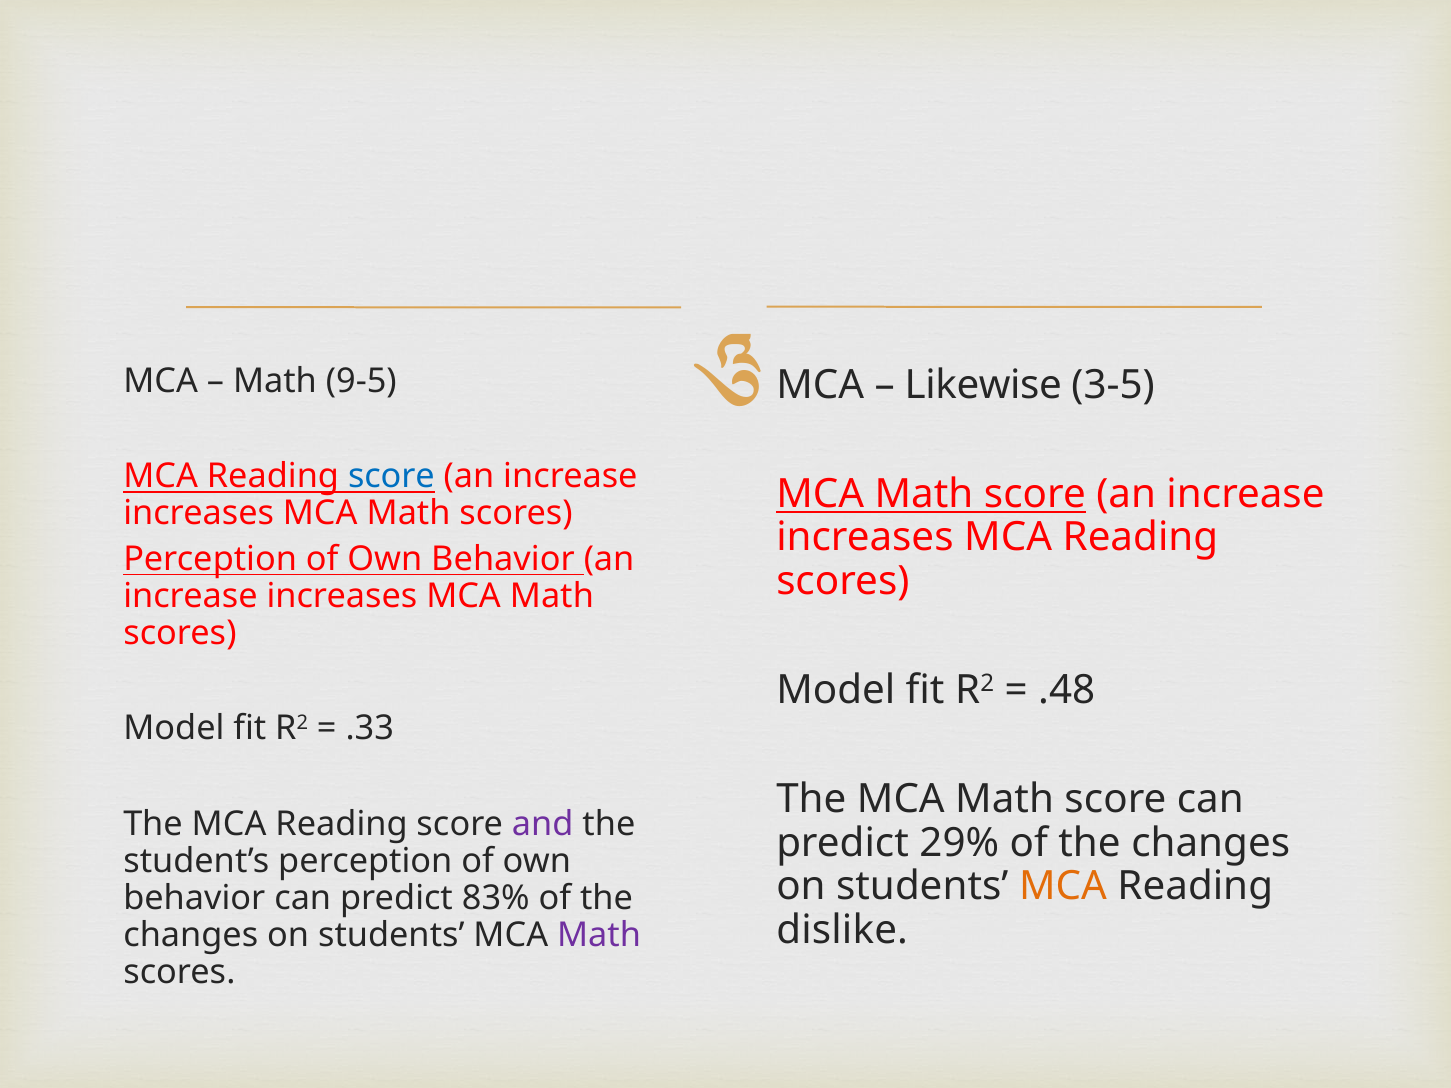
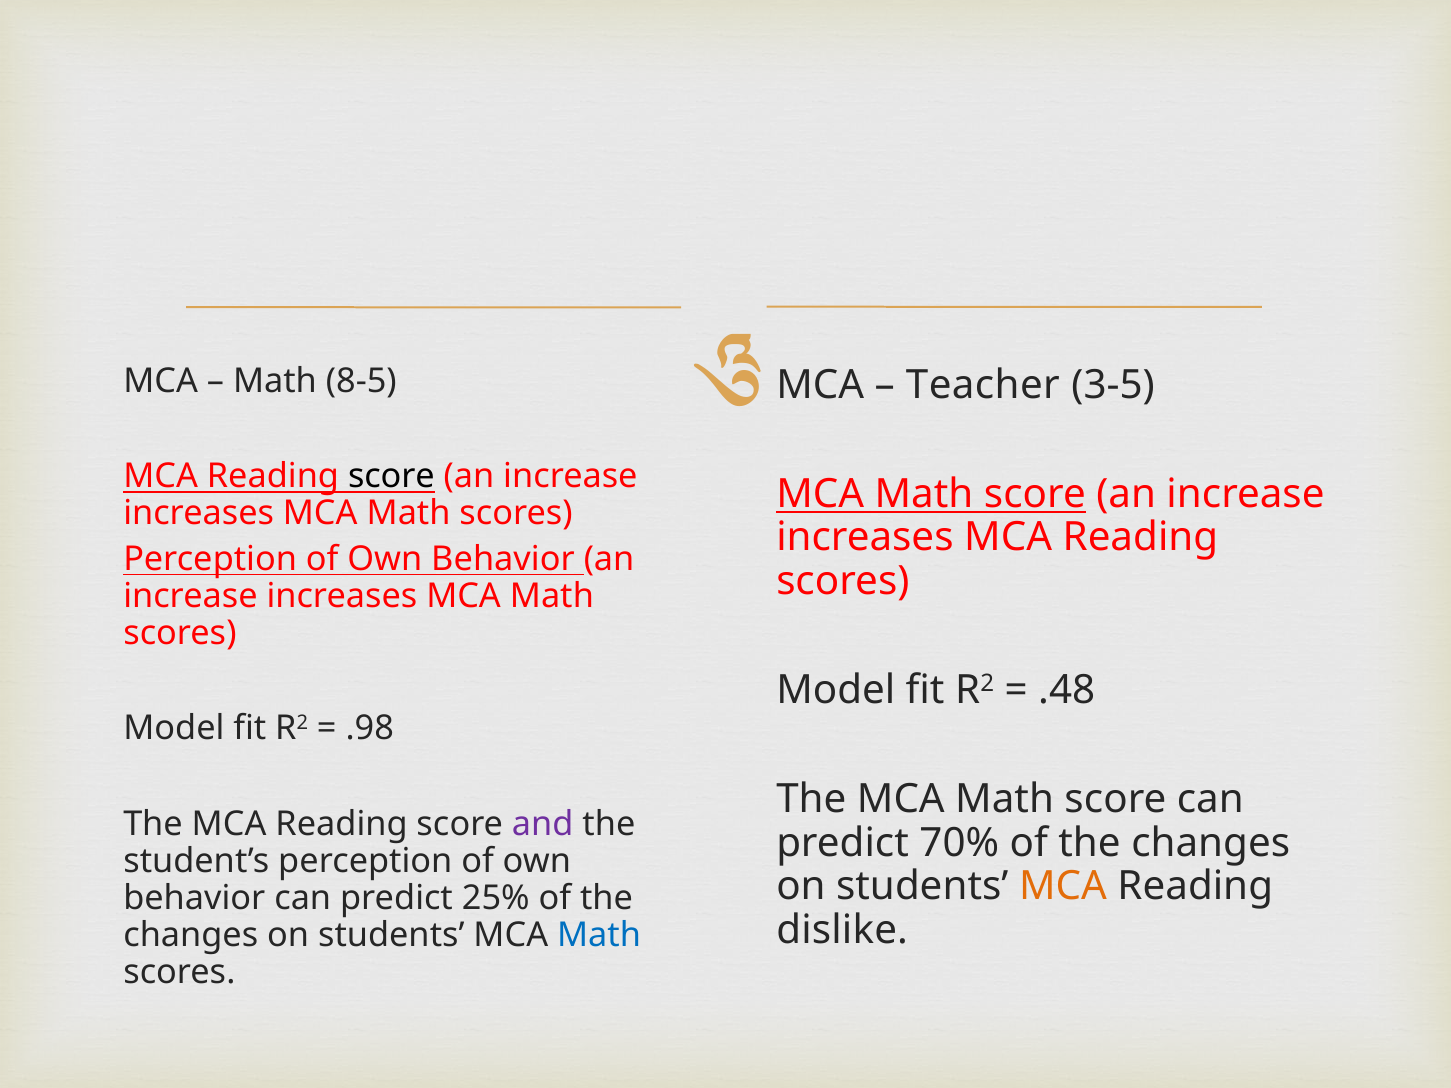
9-5: 9-5 -> 8-5 (361, 381)
Likewise: Likewise -> Teacher (983, 385)
score colour: blue -> black (391, 476)
.33: .33 -> .98 (370, 729)
29%: 29% -> 70% (959, 843)
83%: 83% -> 25% (496, 898)
Math colour: purple -> blue (599, 935)
